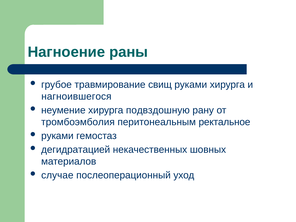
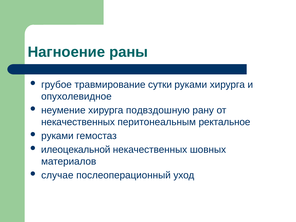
свищ: свищ -> сутки (160, 85)
нагноившегося: нагноившегося -> опухолевидное (76, 96)
тромбоэмболия: тромбоэмболия -> некачественных (78, 122)
дегидратацией: дегидратацией -> илеоцекальной (76, 150)
